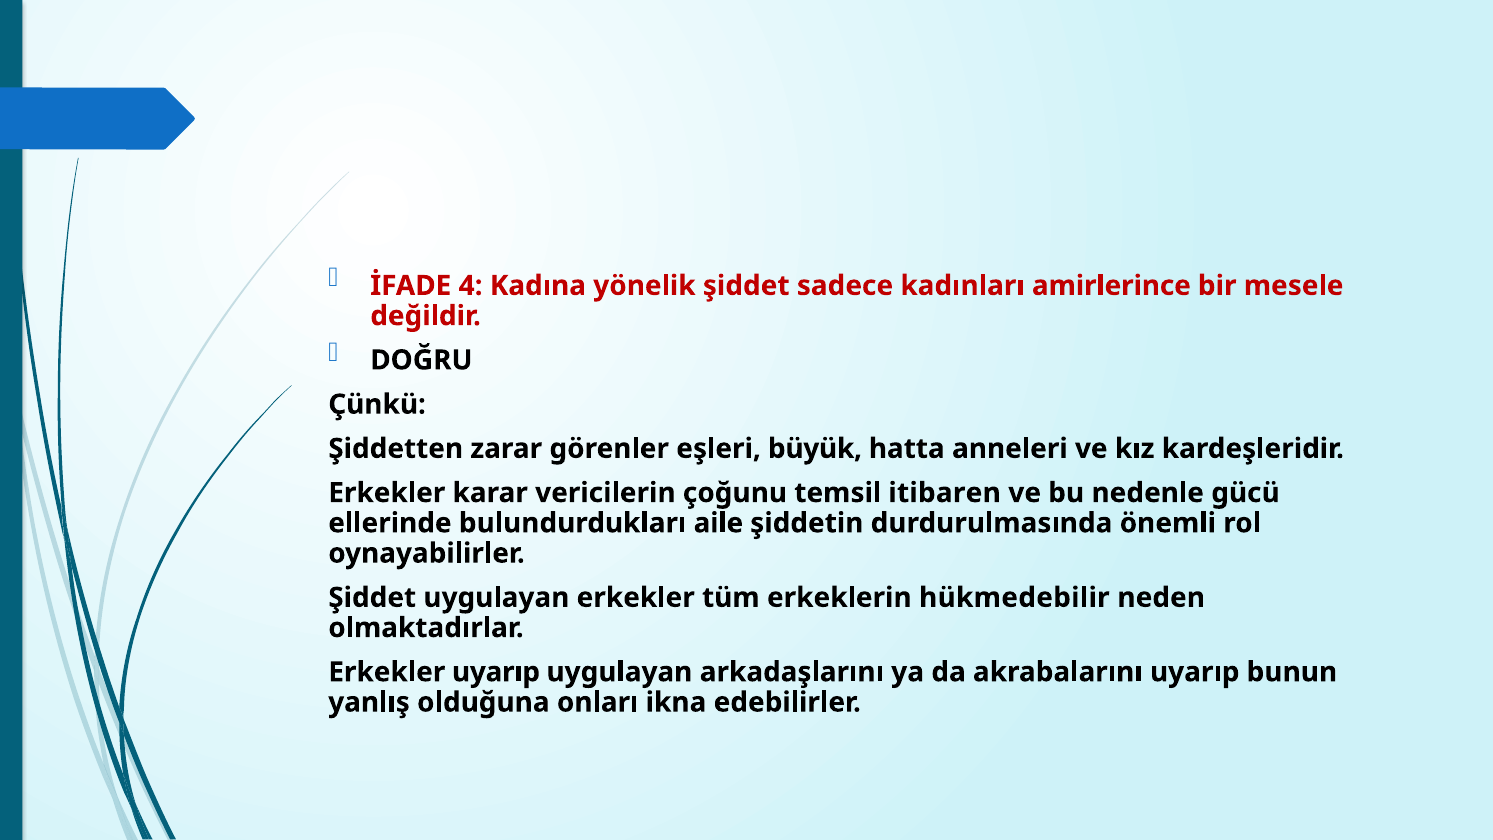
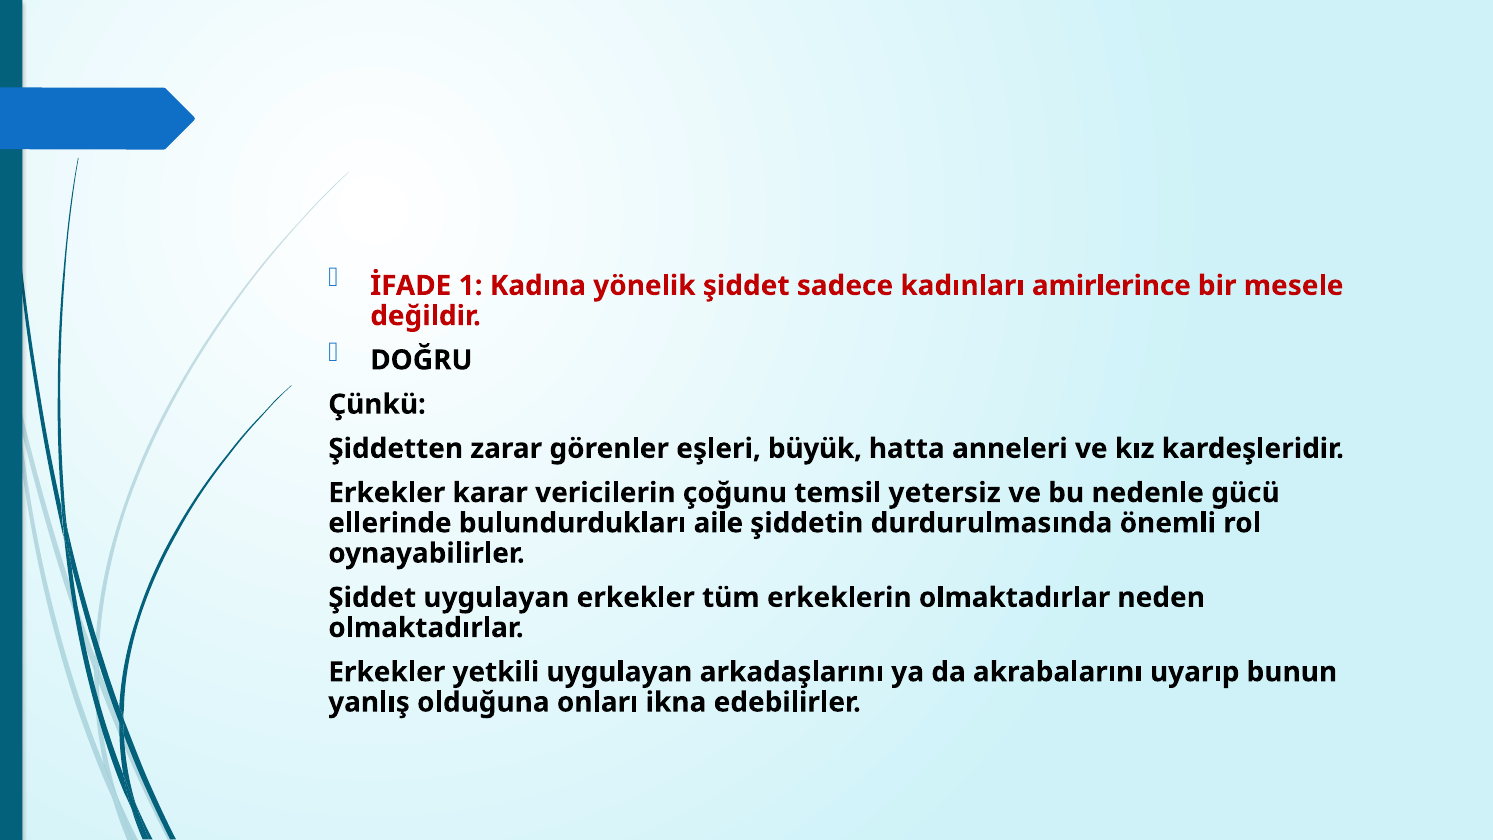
4: 4 -> 1 (471, 286)
itibaren: itibaren -> yetersiz (945, 493)
erkeklerin hükmedebilir: hükmedebilir -> olmaktadırlar (1015, 597)
Erkekler uyarıp: uyarıp -> yetkili (496, 672)
